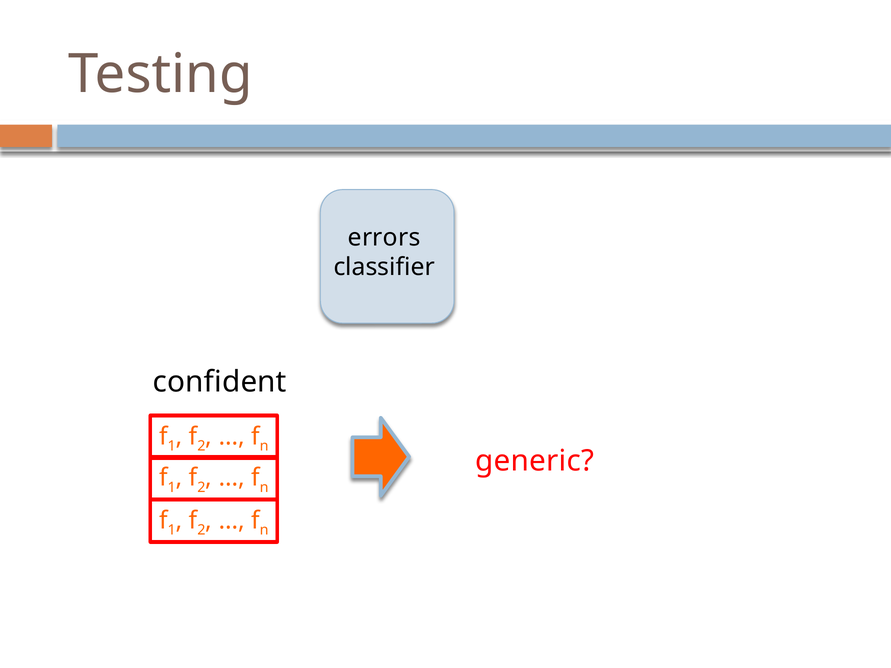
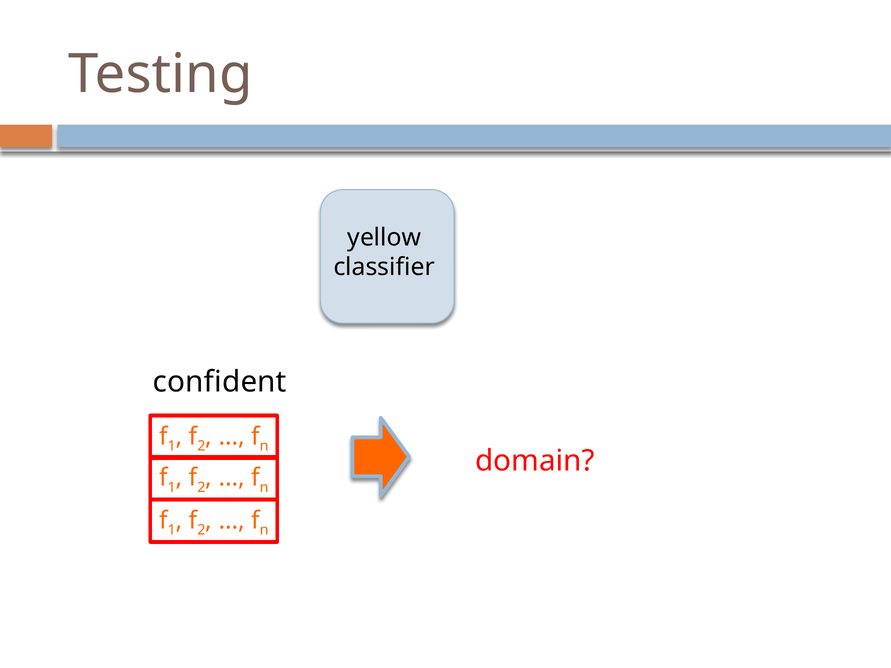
errors: errors -> yellow (384, 238)
generic: generic -> domain (535, 461)
